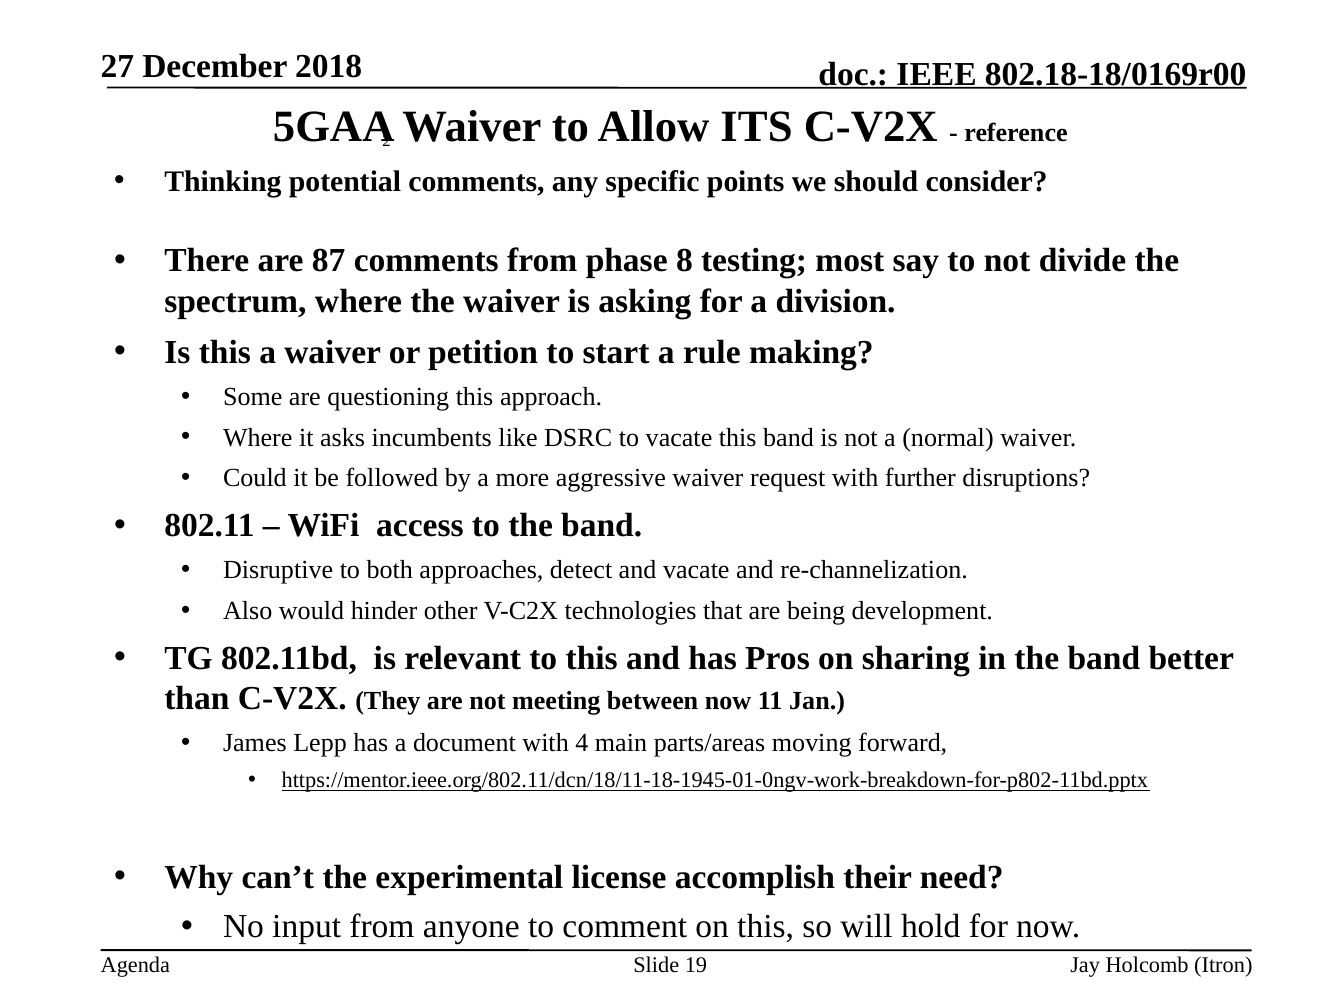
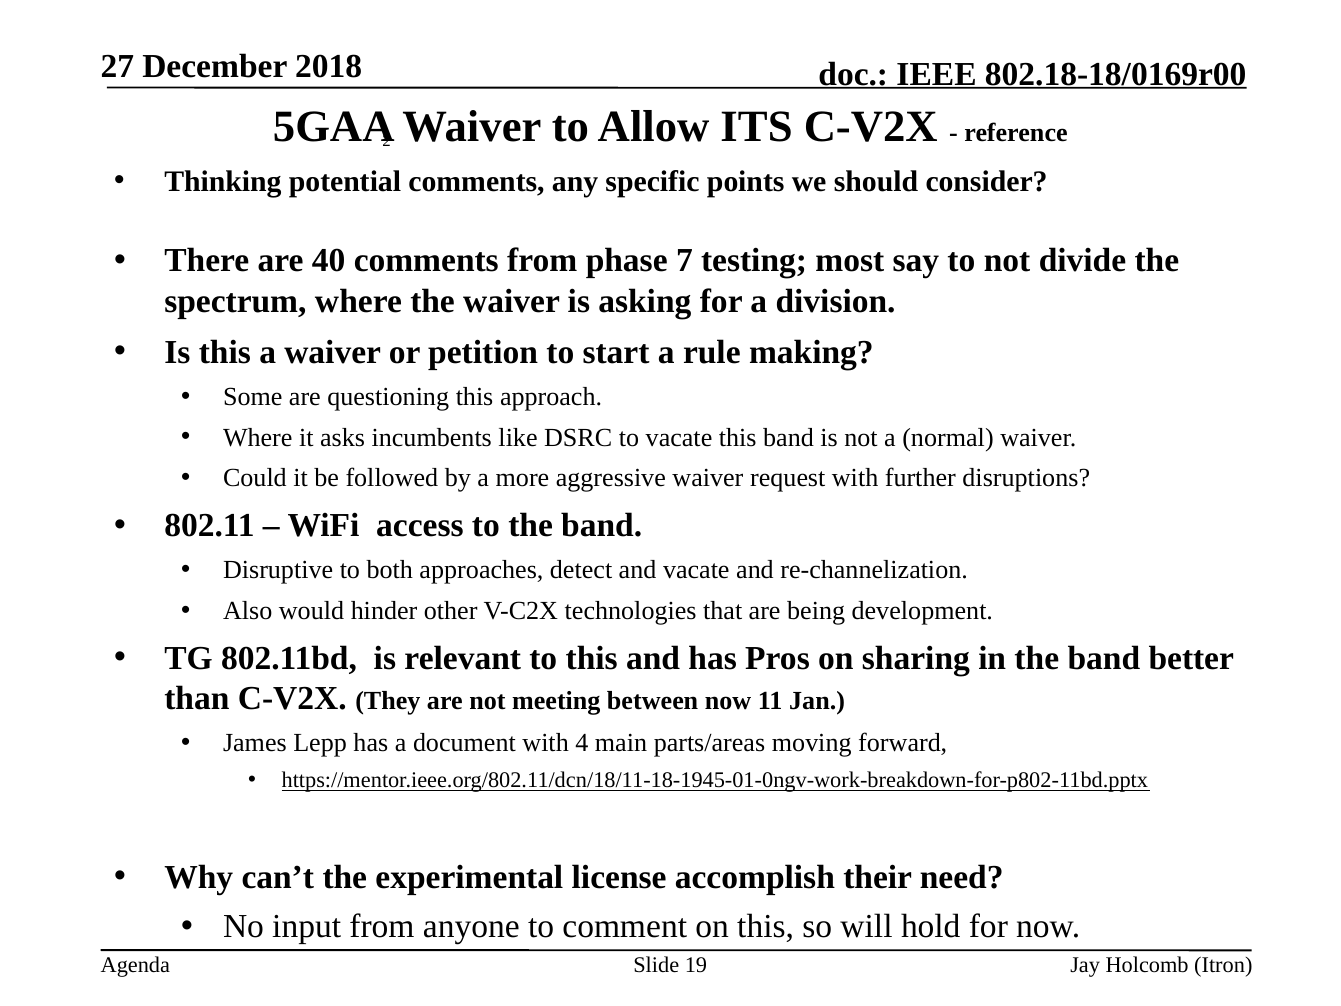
87: 87 -> 40 (329, 261)
8: 8 -> 7 (684, 261)
